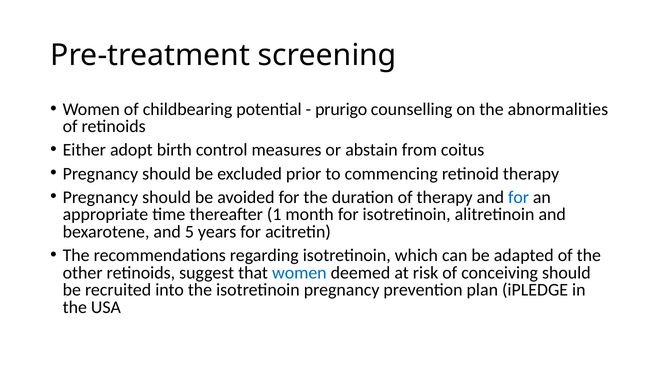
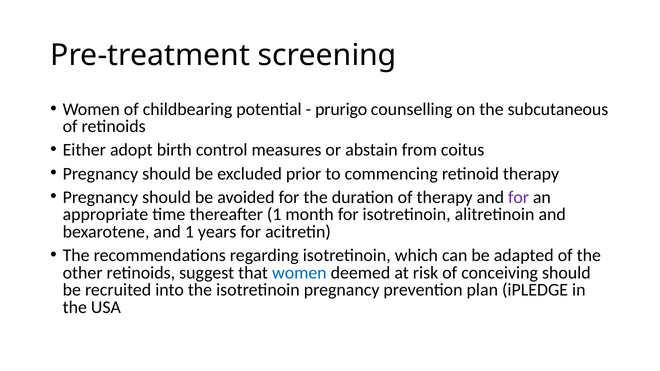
abnormalities: abnormalities -> subcutaneous (558, 109)
for colour: blue -> purple (519, 197)
and 5: 5 -> 1 (189, 232)
